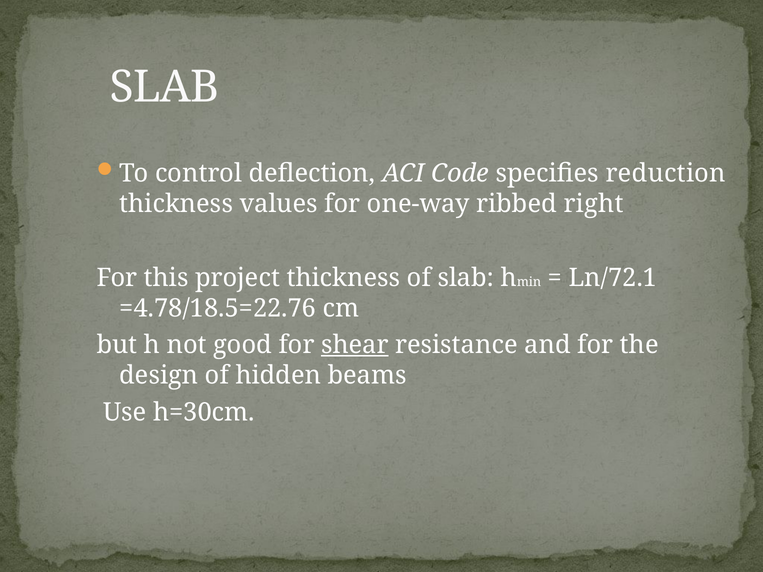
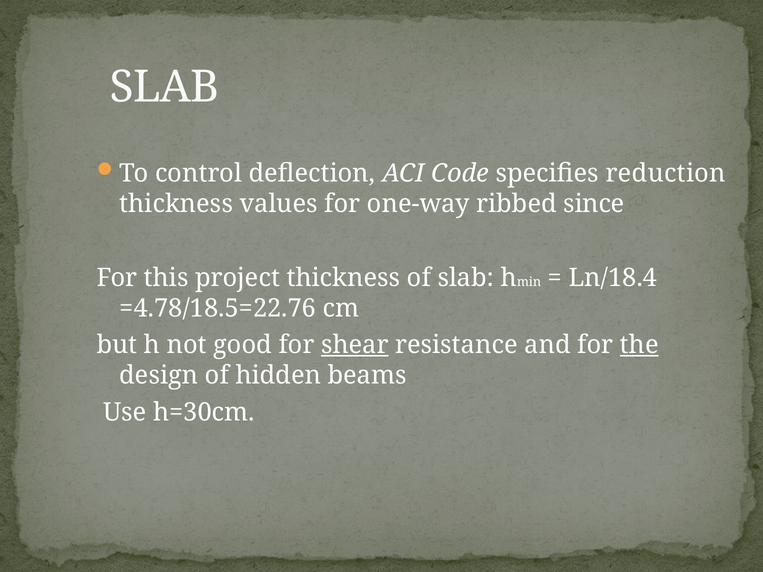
right: right -> since (594, 204)
Ln/72.1: Ln/72.1 -> Ln/18.4 (613, 278)
the underline: none -> present (639, 345)
